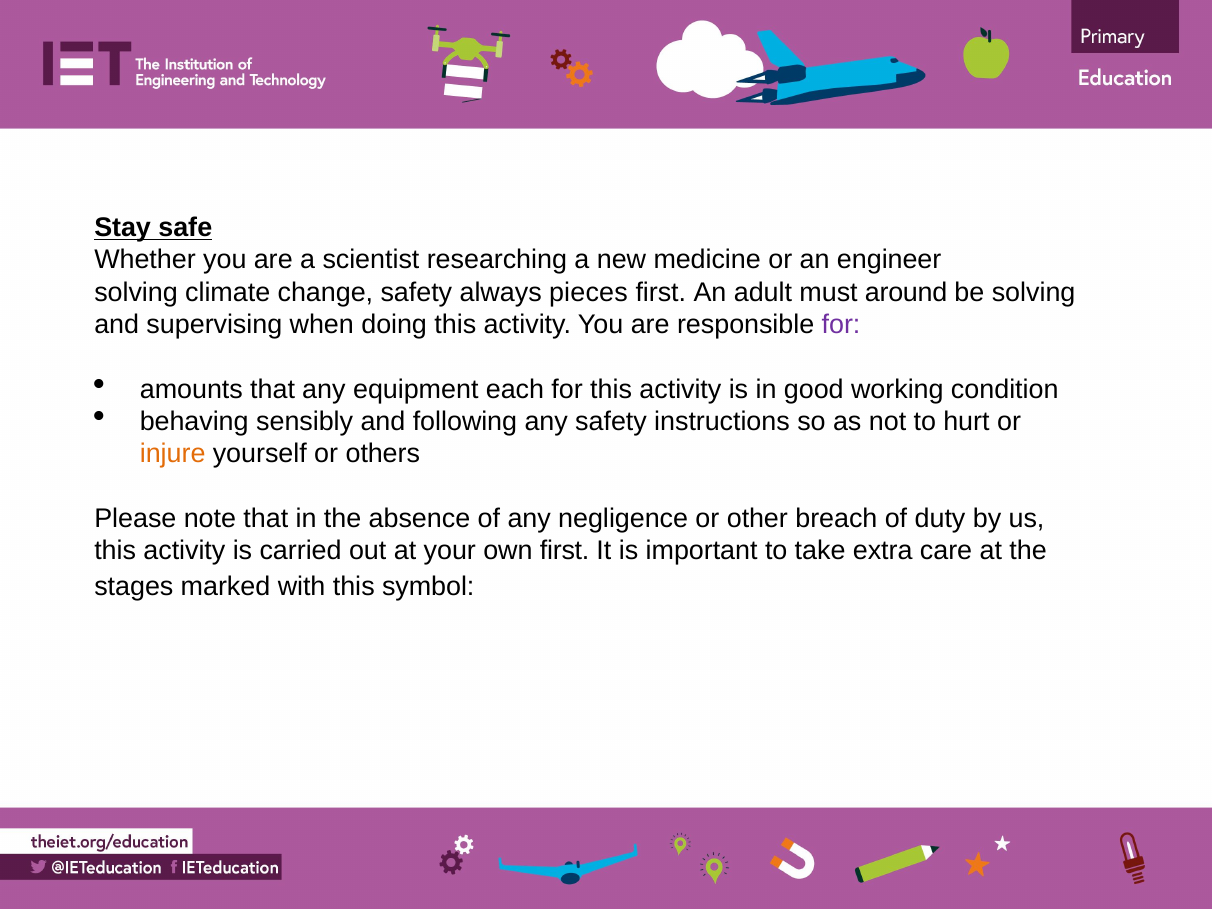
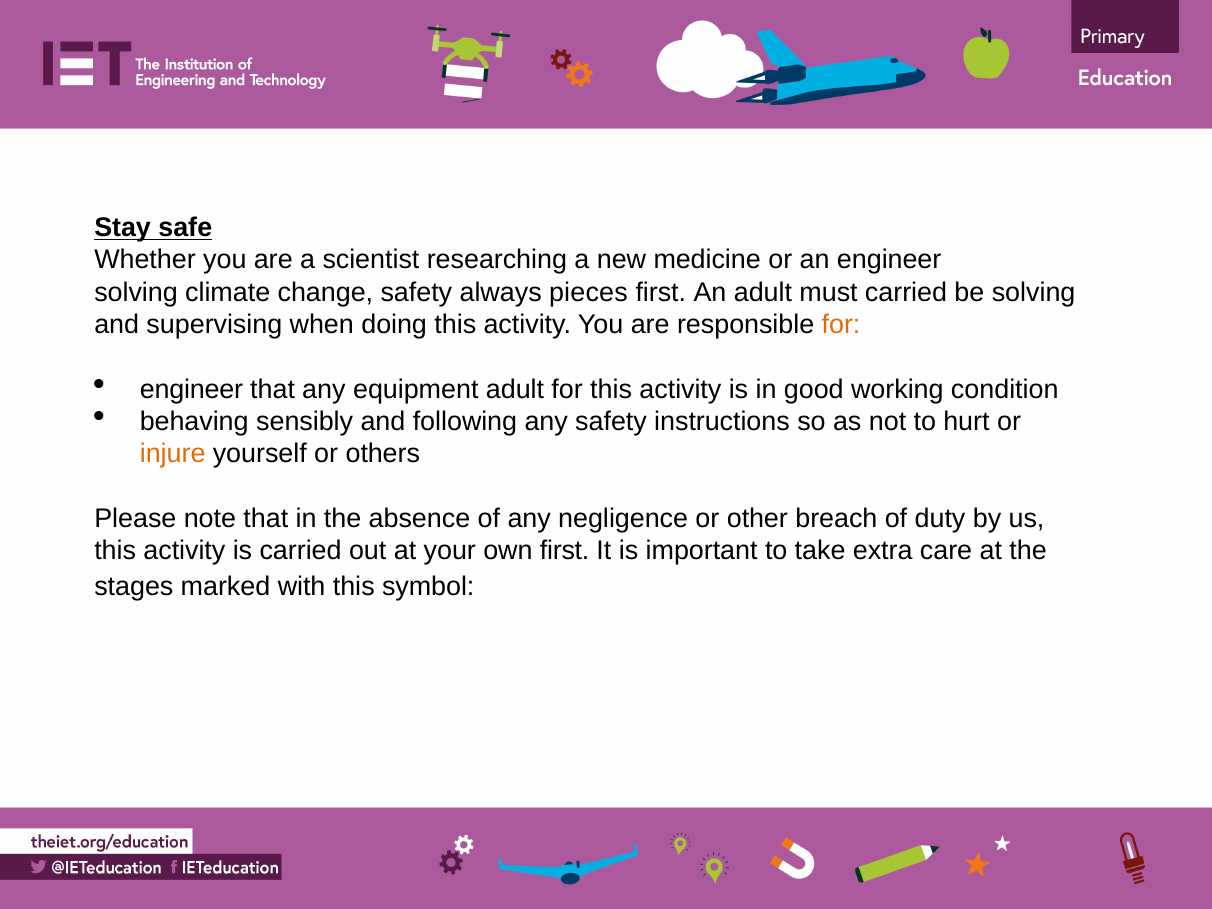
must around: around -> carried (906, 292)
for colour: purple -> orange (841, 325)
amounts: amounts -> engineer (191, 389)
equipment each: each -> adult (515, 389)
